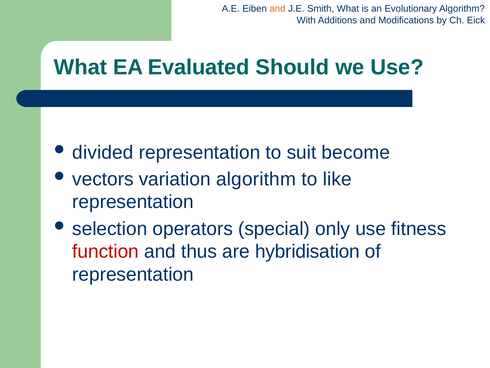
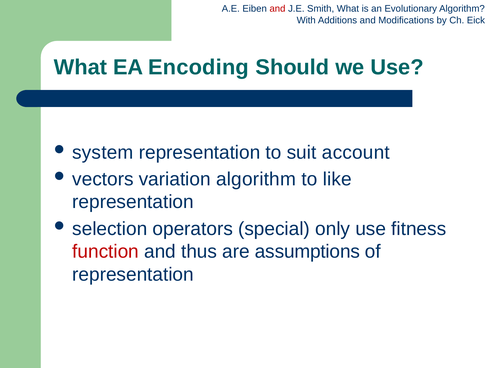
and colour: orange -> red (277, 9)
Evaluated: Evaluated -> Encoding (199, 67)
divided: divided -> system (103, 152)
become: become -> account (356, 152)
hybridisation: hybridisation -> assumptions (307, 251)
